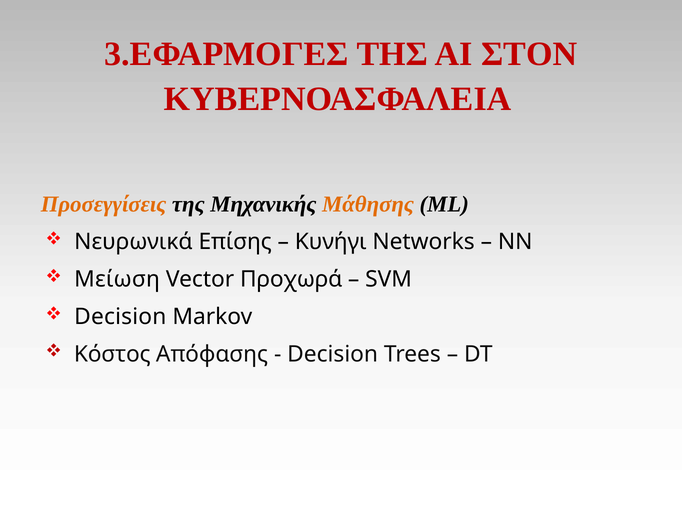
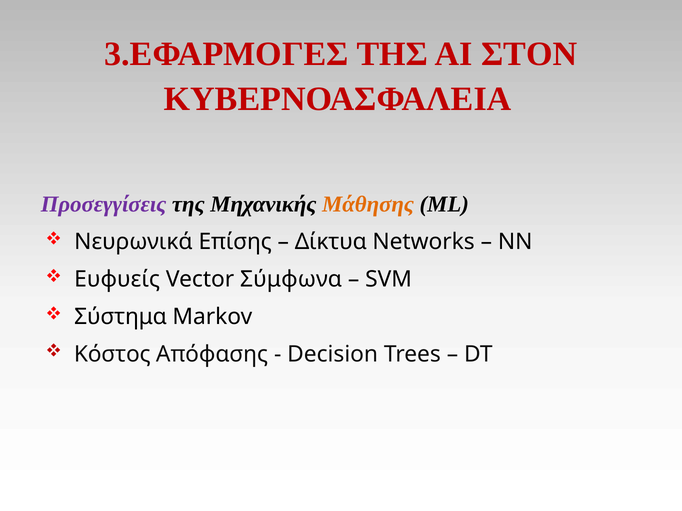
Προσεγγίσεις colour: orange -> purple (104, 205)
Κυνήγι: Κυνήγι -> Δίκτυα (331, 242)
Μείωση: Μείωση -> Ευφυείς (117, 280)
Προχωρά: Προχωρά -> Σύμφωνα (291, 280)
Decision: Decision -> Σύστημα (121, 317)
